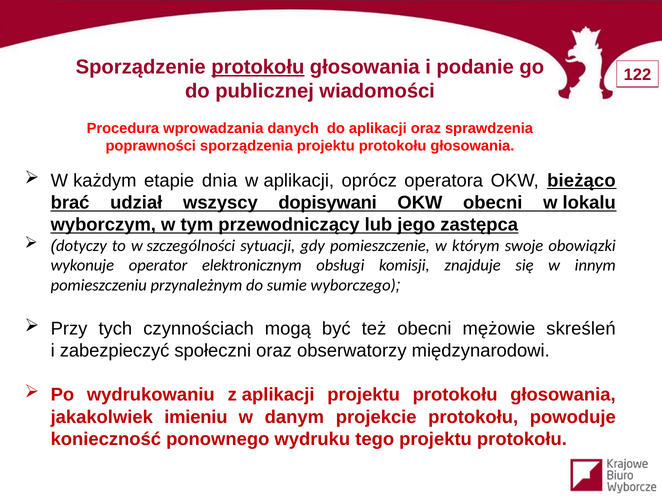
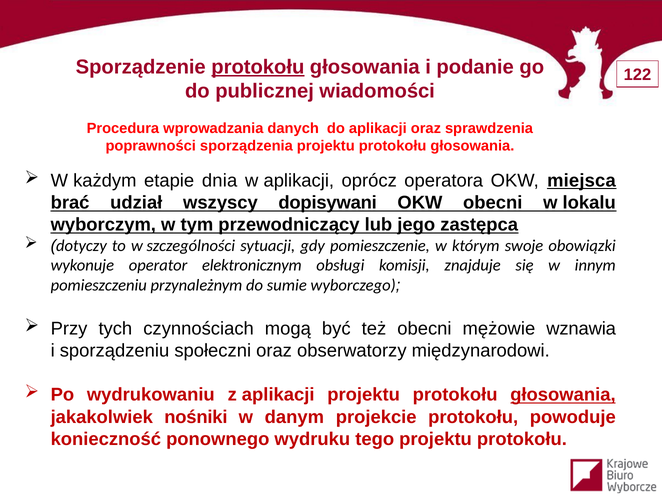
bieżąco: bieżąco -> miejsca (581, 180)
skreśleń: skreśleń -> wznawia (581, 328)
zabezpieczyć: zabezpieczyć -> sporządzeniu (115, 350)
głosowania underline: none -> present (563, 394)
imieniu: imieniu -> nośniki (196, 417)
